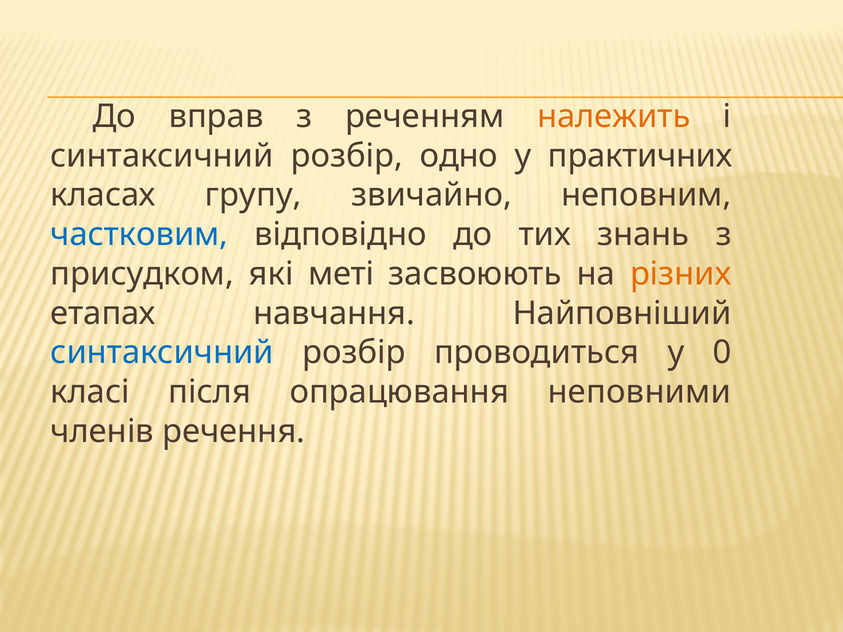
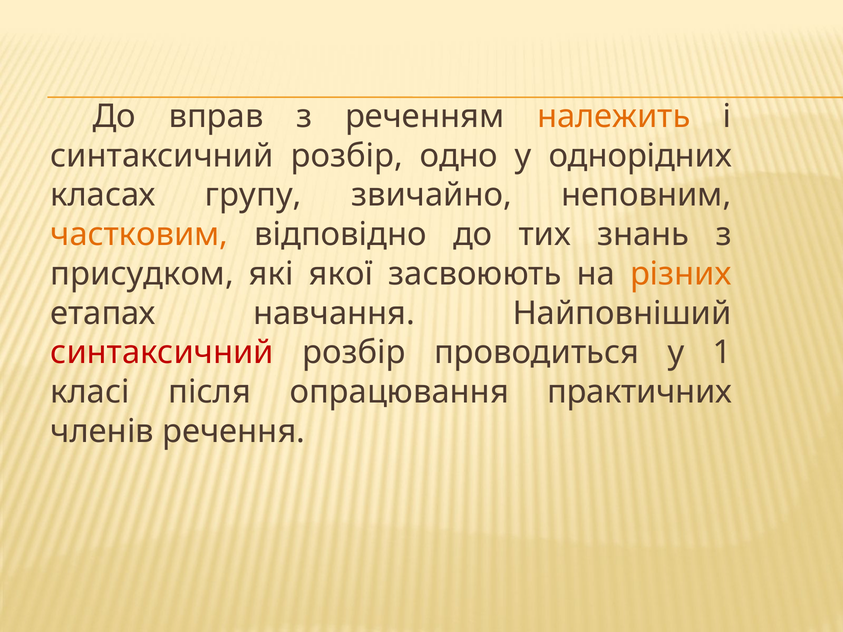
практичних: практичних -> однорідних (640, 156)
частковим colour: blue -> orange (139, 235)
меті: меті -> якої (341, 274)
синтаксичний colour: blue -> red (162, 353)
0: 0 -> 1 (722, 353)
неповними: неповними -> практичних (640, 392)
